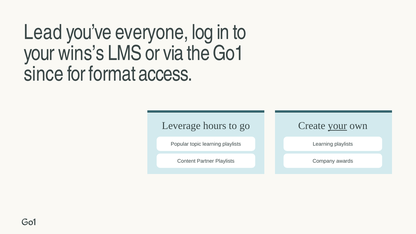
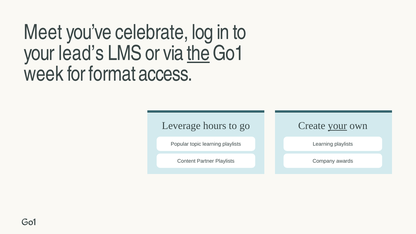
Lead: Lead -> Meet (43, 32)
everyone: everyone -> celebrate (152, 32)
wins’s: wins’s -> lead’s (81, 53)
the underline: none -> present (198, 53)
since: since -> week (44, 74)
